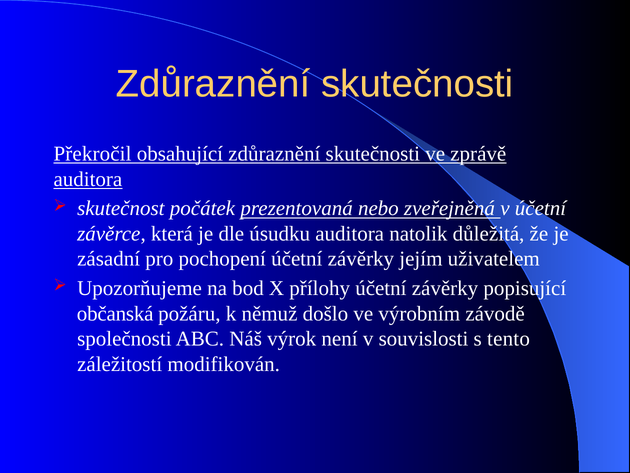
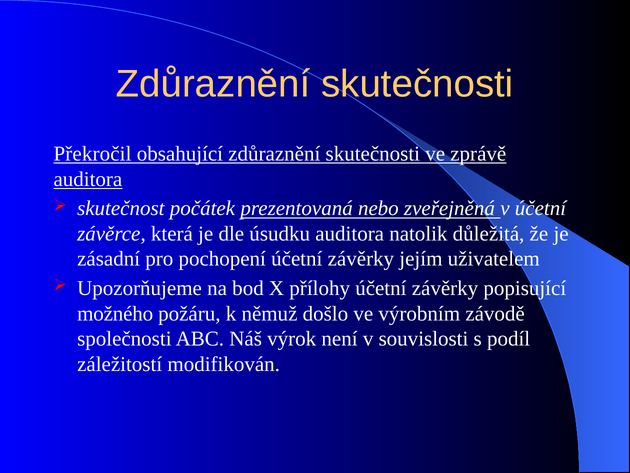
občanská: občanská -> možného (115, 313)
tento: tento -> podíl (509, 339)
